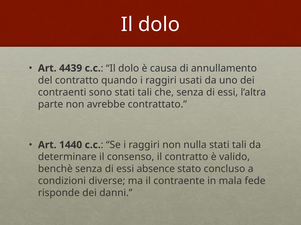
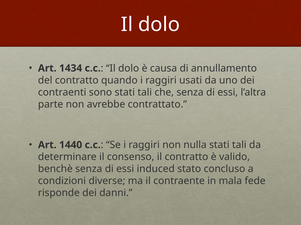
4439: 4439 -> 1434 (71, 68)
absence: absence -> induced (156, 169)
